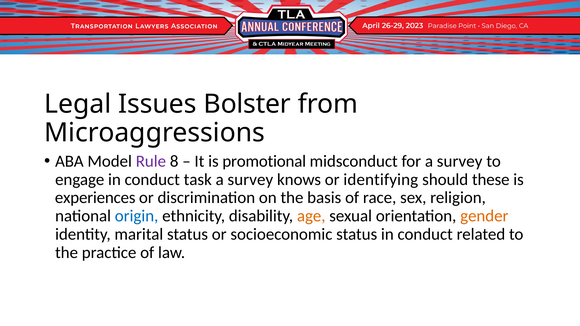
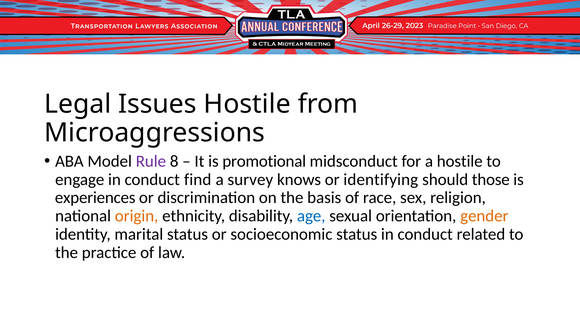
Issues Bolster: Bolster -> Hostile (247, 104)
for a survey: survey -> hostile (460, 161)
task: task -> find (198, 180)
these: these -> those (491, 180)
origin colour: blue -> orange (137, 216)
age colour: orange -> blue (311, 216)
